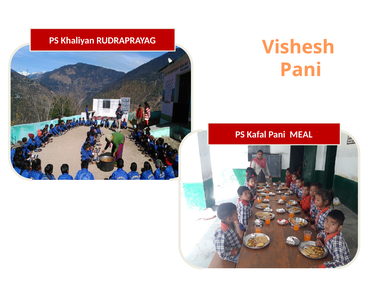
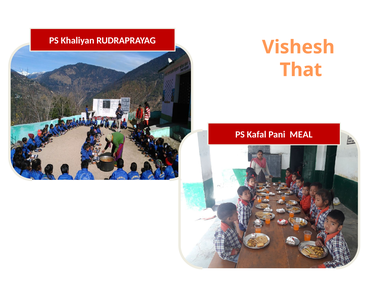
Pani: Pani -> That (301, 70)
